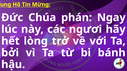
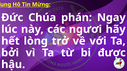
bánh: bánh -> được (112, 53)
